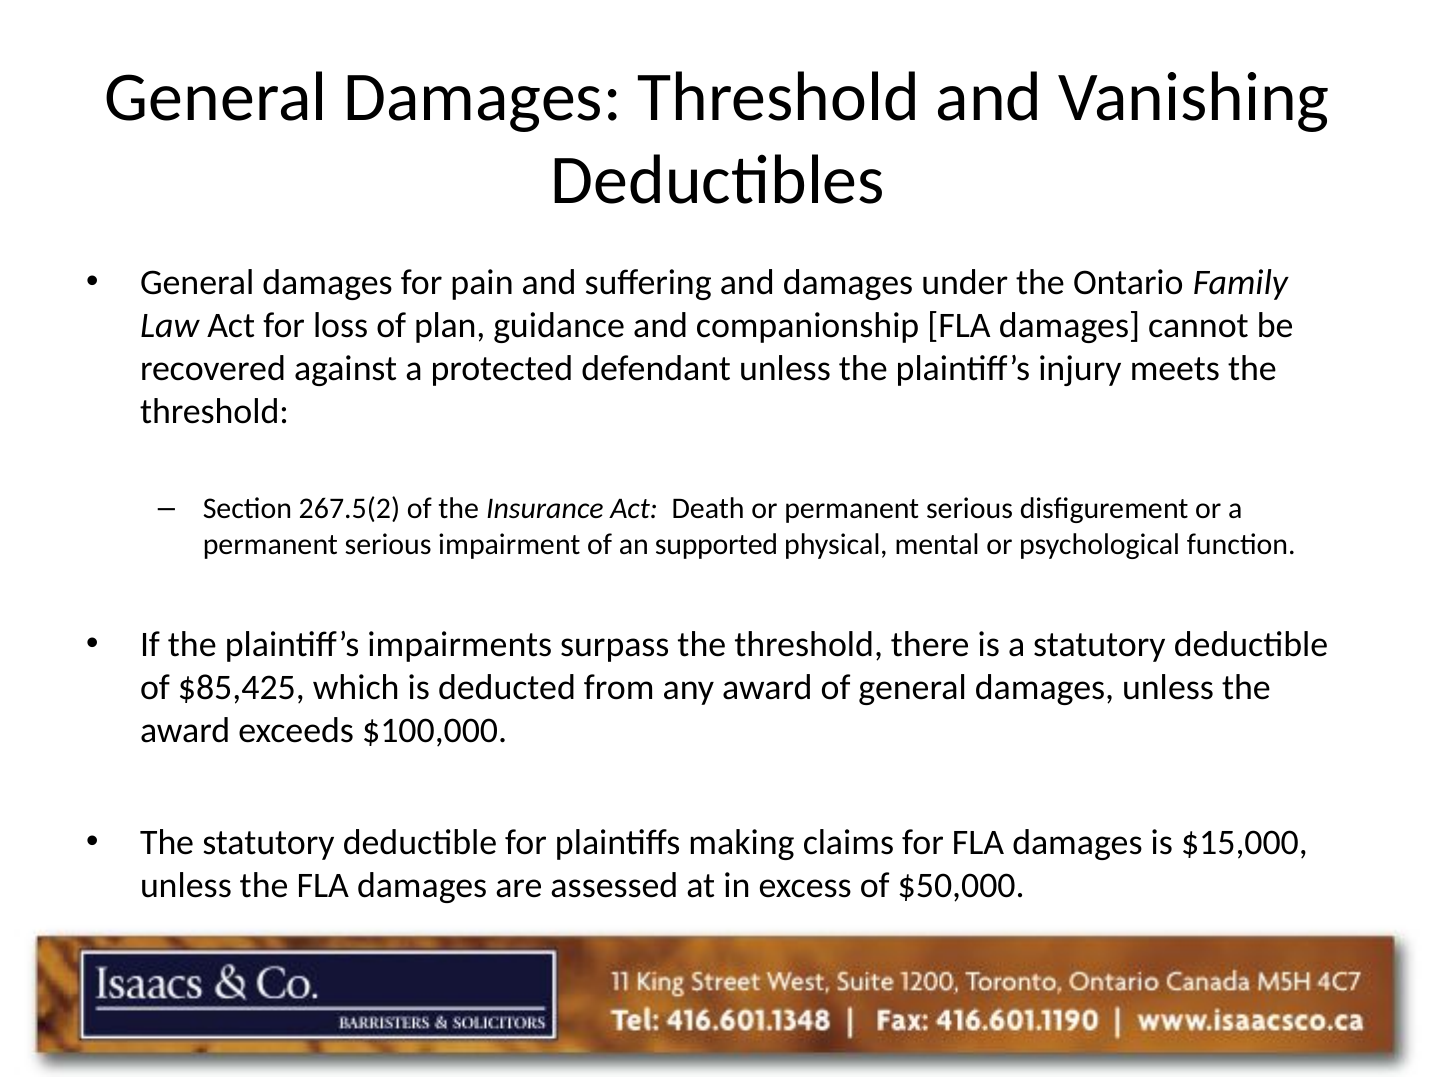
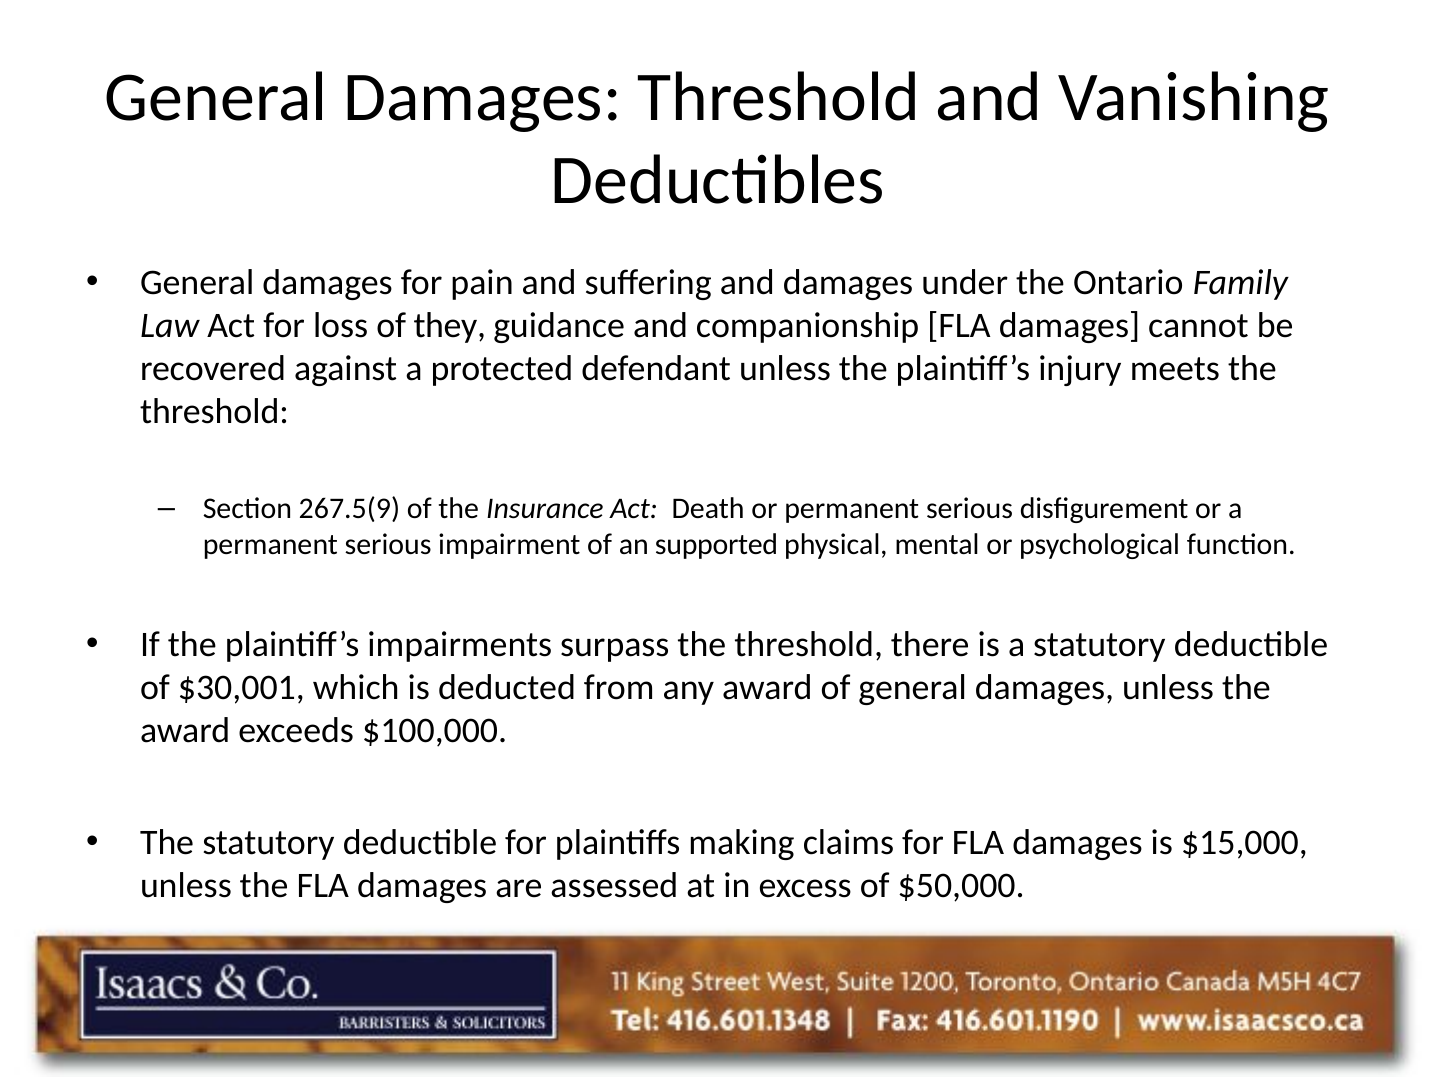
plan: plan -> they (450, 326)
267.5(2: 267.5(2 -> 267.5(9 (349, 509)
$85,425: $85,425 -> $30,001 (241, 688)
